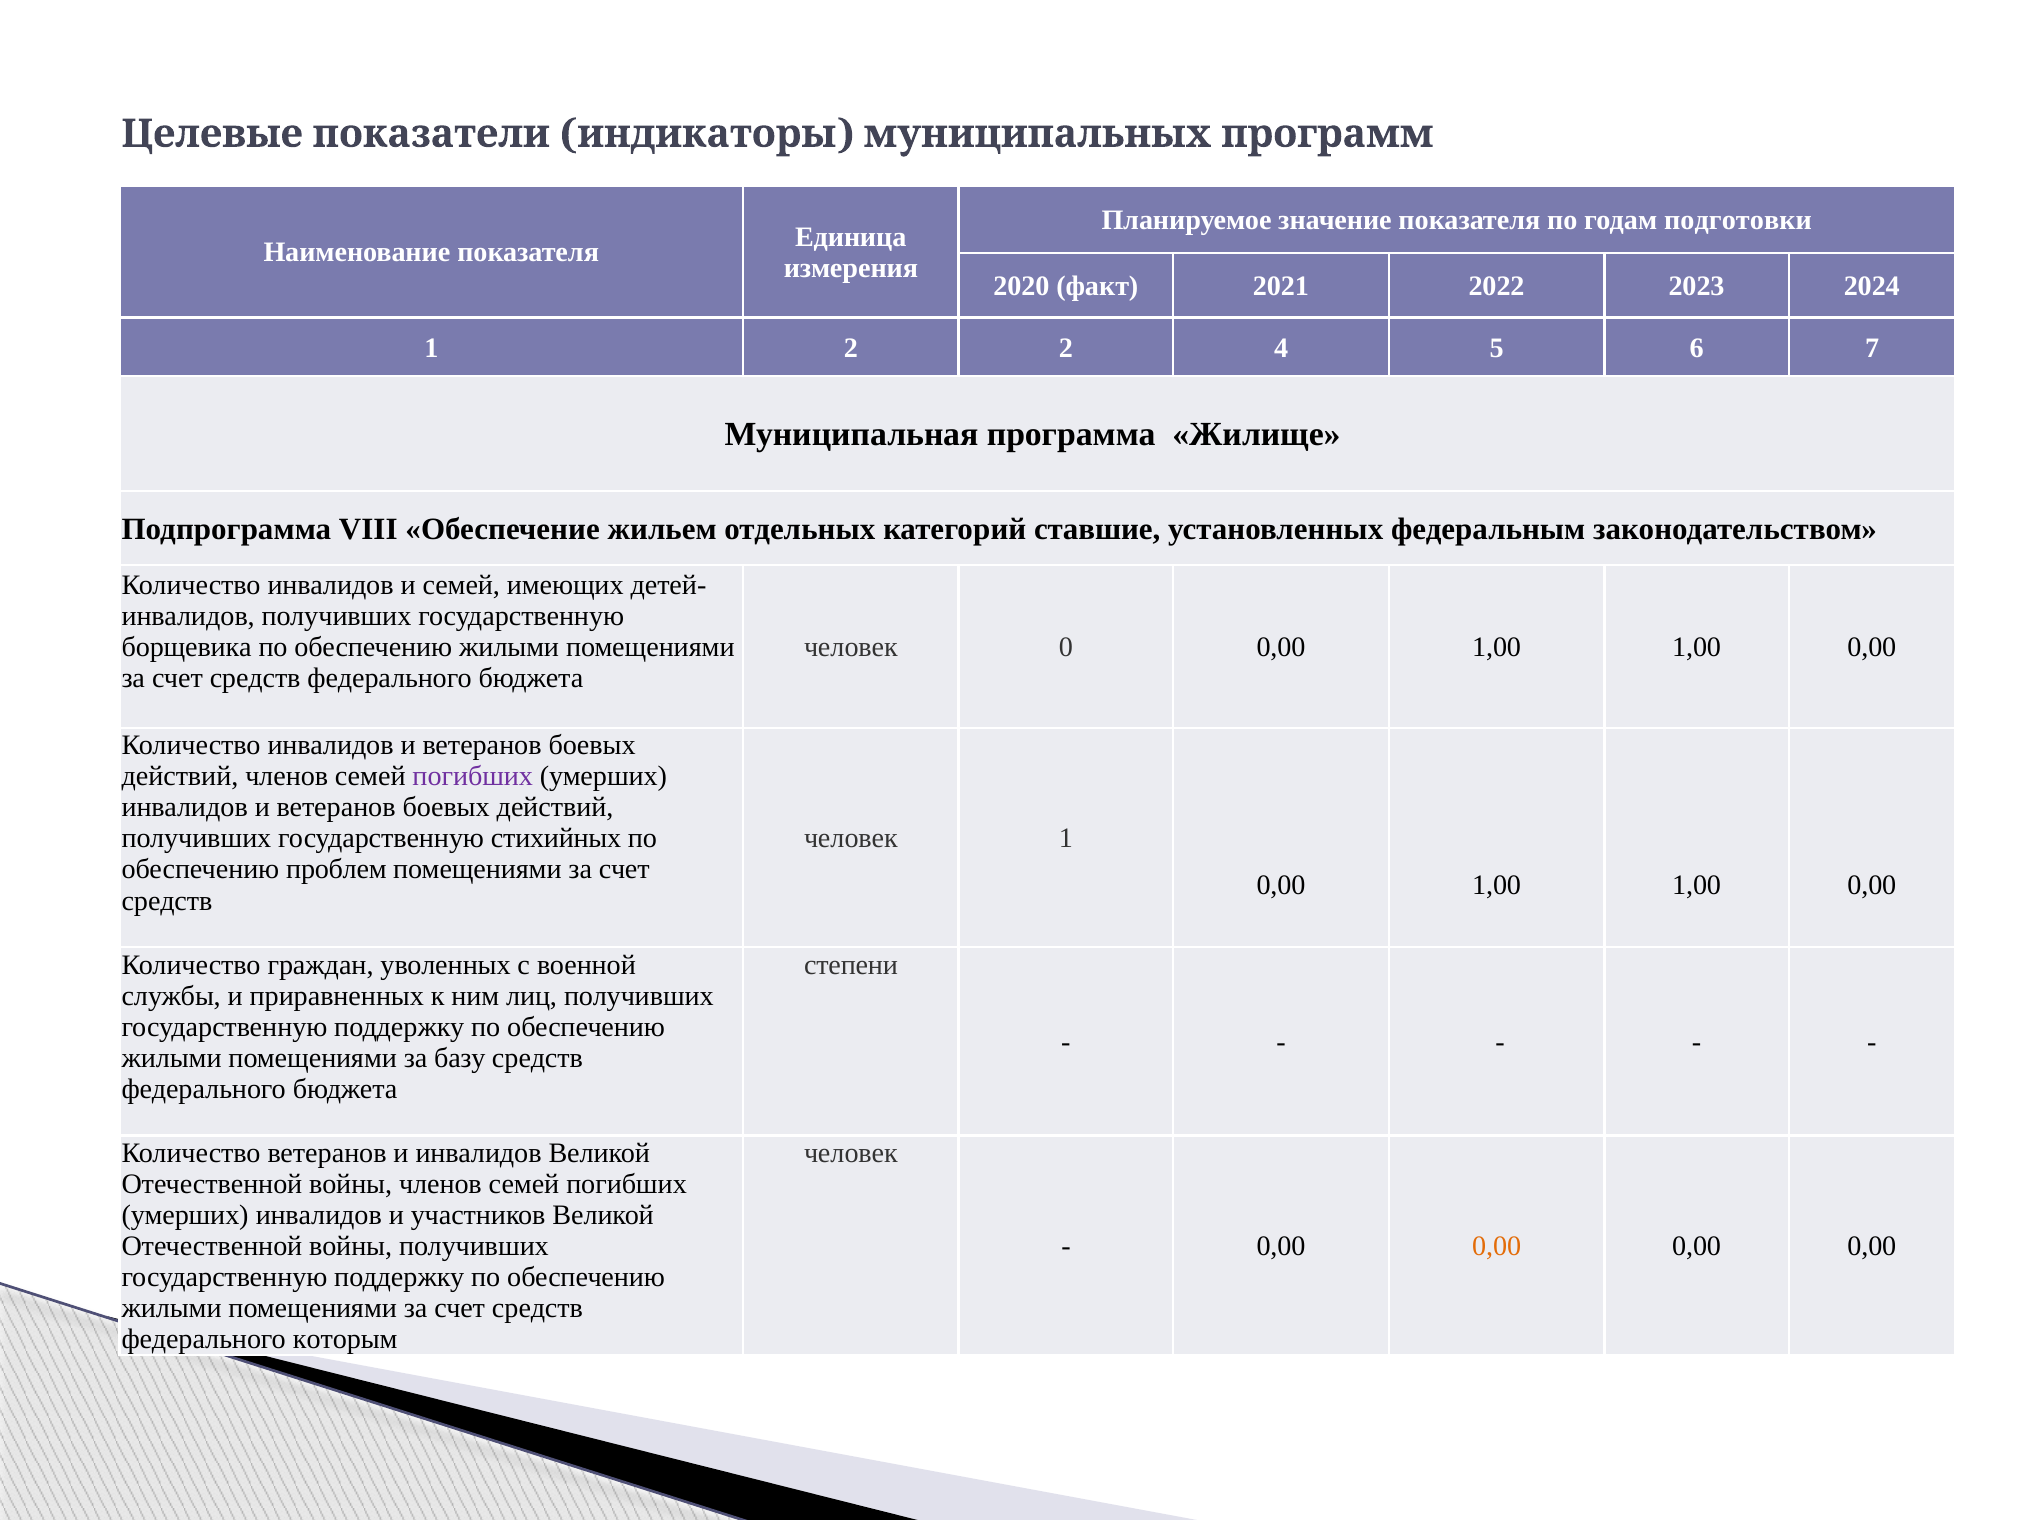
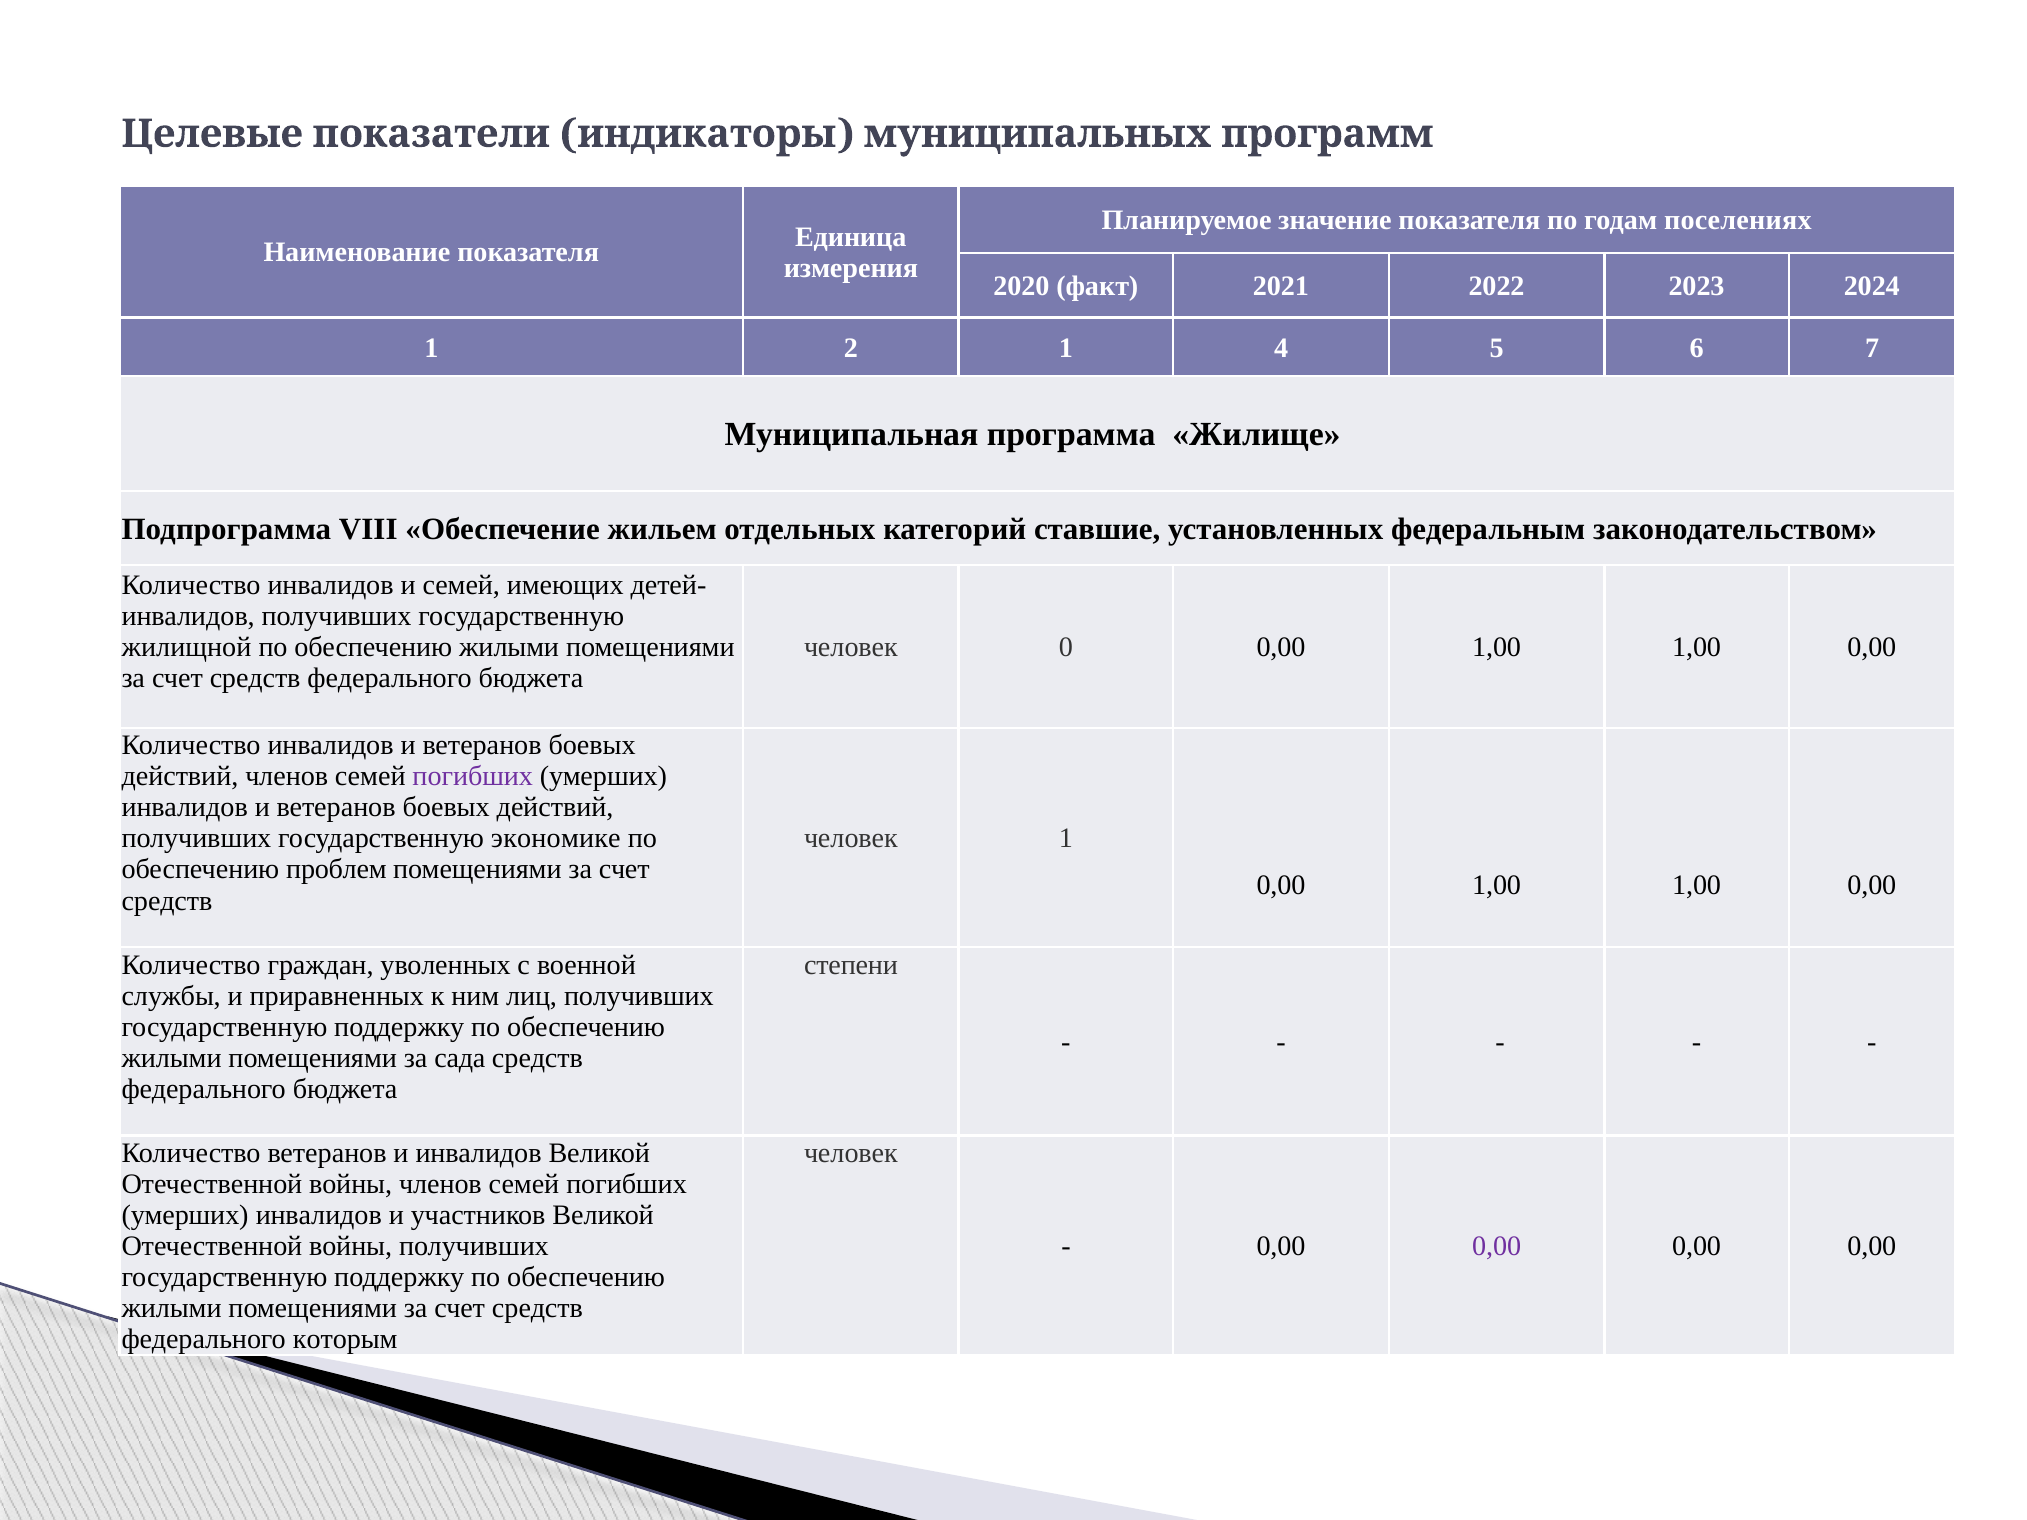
подготовки: подготовки -> поселениях (1738, 221)
2 2: 2 -> 1 (1066, 348)
борщевика: борщевика -> жилищной (187, 648)
стихийных: стихийных -> экономике (556, 839)
базу: базу -> сада (460, 1058)
0,00 colour: orange -> purple (1497, 1247)
